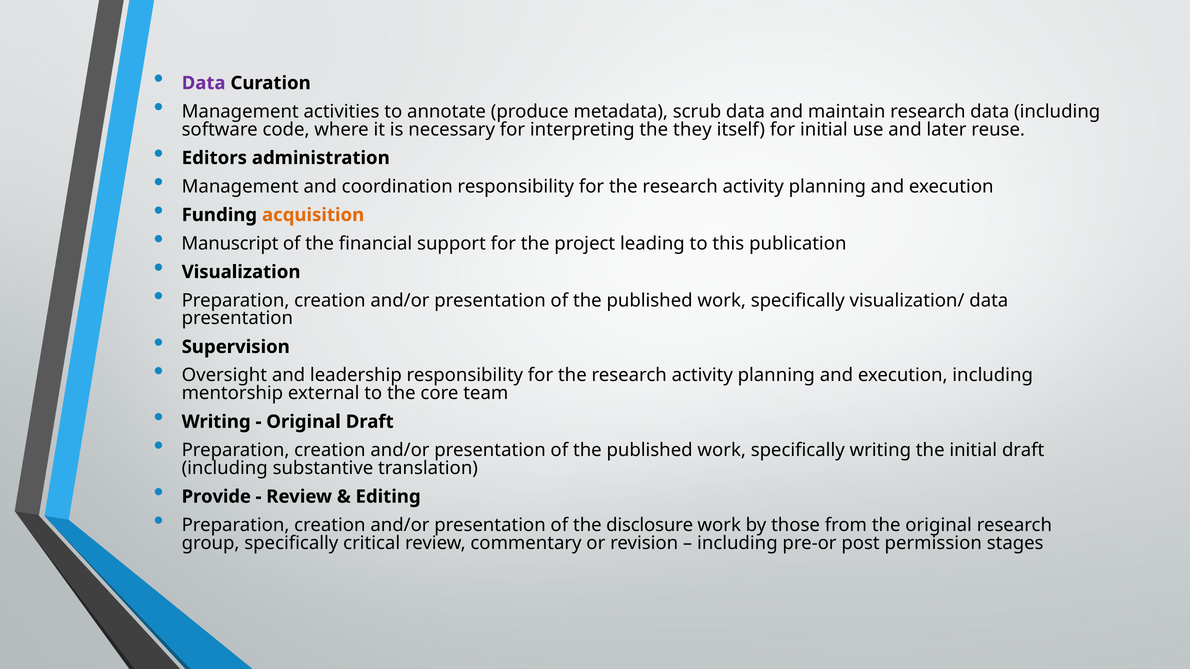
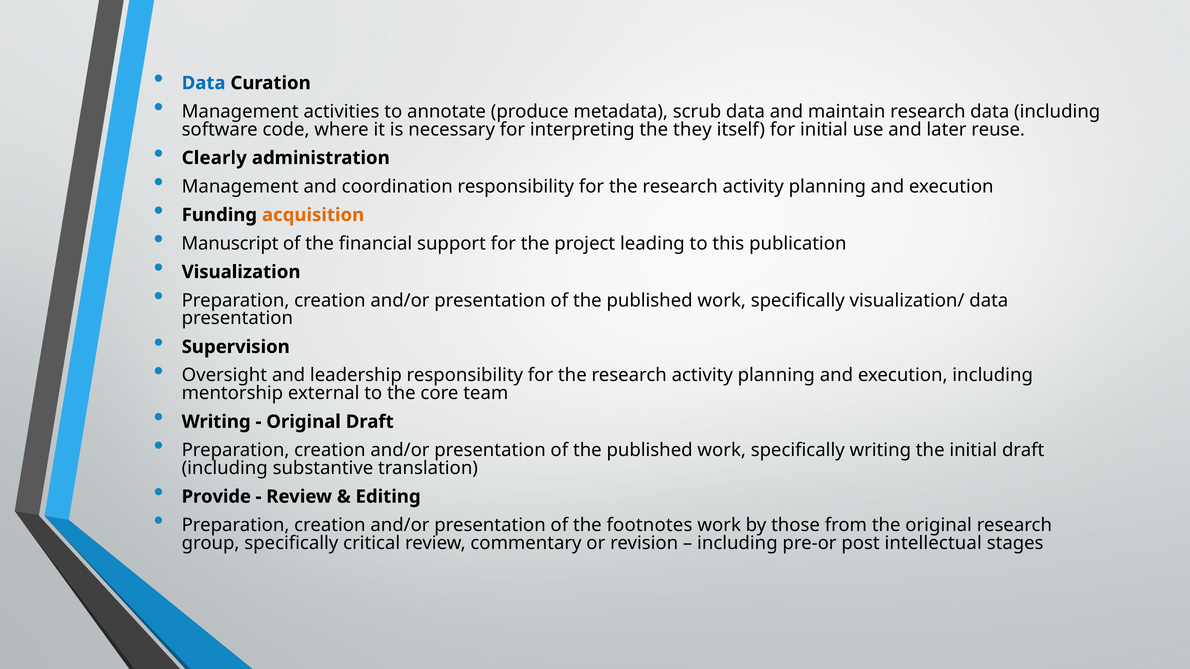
Data colour: purple -> blue (204, 83)
Editors: Editors -> Clearly (214, 158)
disclosure: disclosure -> footnotes (649, 525)
permission: permission -> intellectual (933, 543)
